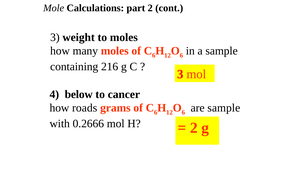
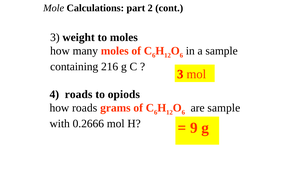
4 below: below -> roads (79, 94)
cancer: cancer -> opiods (124, 94)
2: 2 -> 9 (194, 128)
